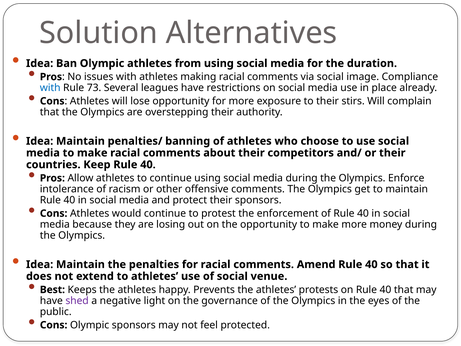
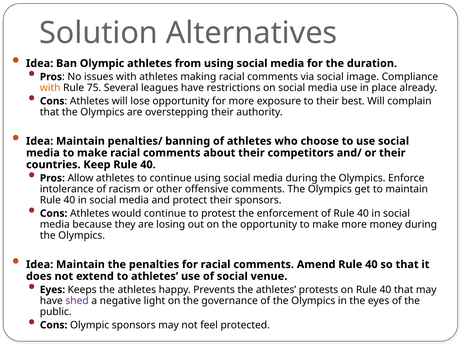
with colour: blue -> orange (50, 88)
73: 73 -> 75 (94, 88)
stirs: stirs -> best (353, 101)
Best: Best -> Eyes (52, 290)
